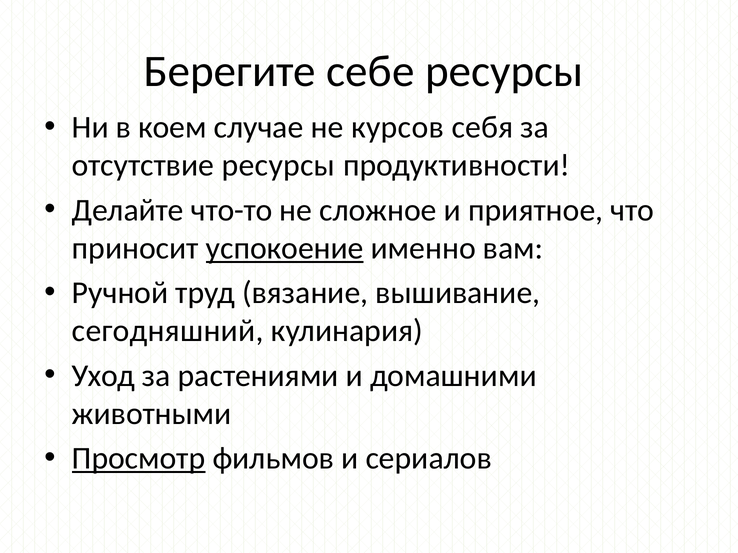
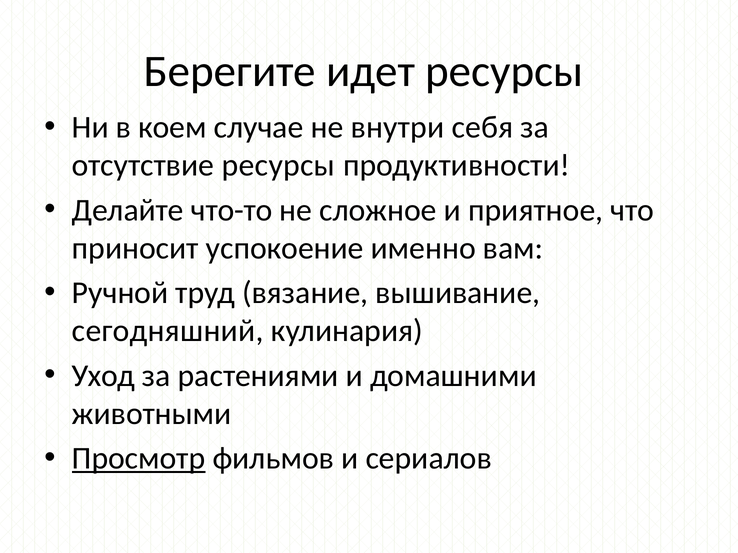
себе: себе -> идет (371, 71)
курсов: курсов -> внутри (398, 127)
успокоение underline: present -> none (285, 248)
